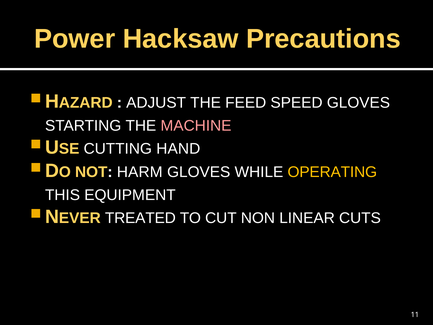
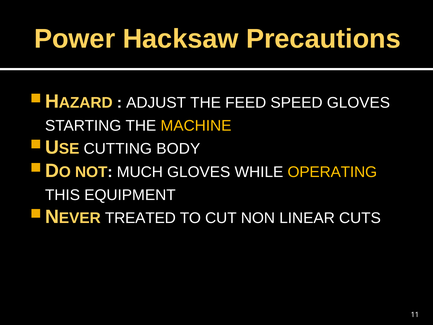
MACHINE colour: pink -> yellow (196, 126)
HAND: HAND -> BODY (178, 149)
HARM: HARM -> MUCH (140, 172)
